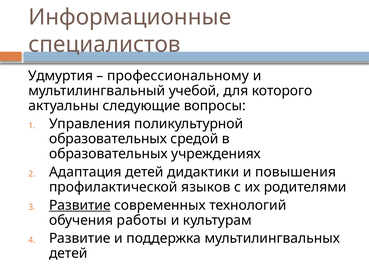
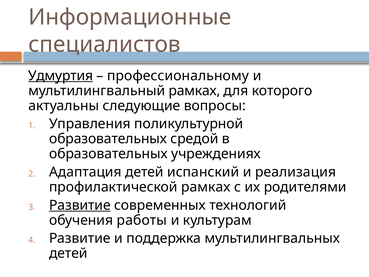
Удмуртия underline: none -> present (61, 76)
мультилингвальный учебой: учебой -> рамках (194, 91)
дидактики: дидактики -> испанский (203, 172)
повышения: повышения -> реализация (296, 172)
профилактической языков: языков -> рамках (206, 187)
